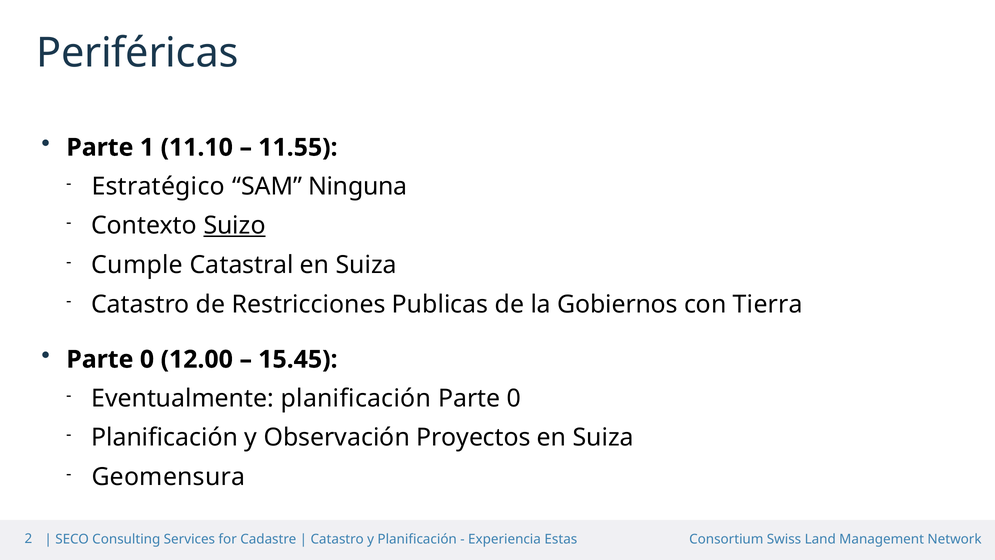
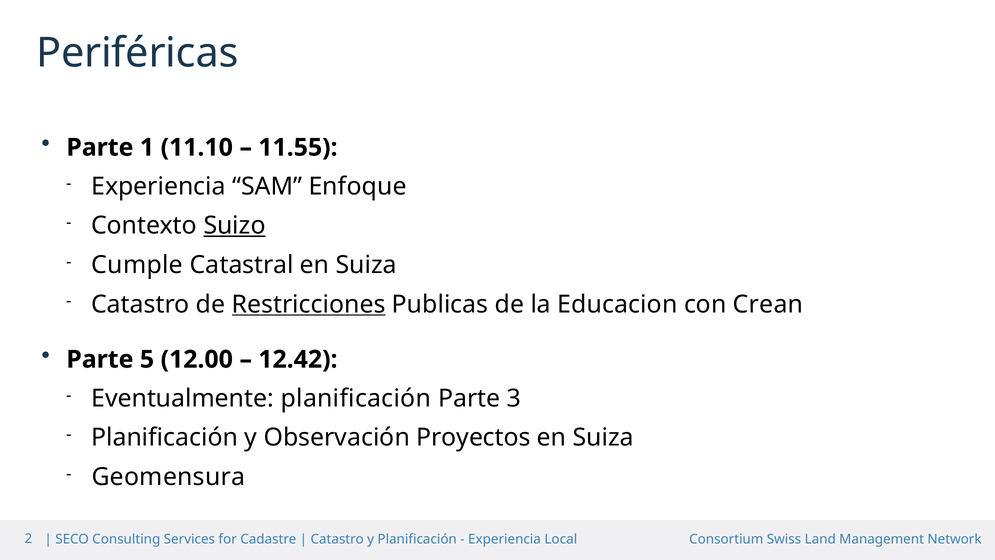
Estratégico: Estratégico -> Experiencia (158, 186)
Ninguna: Ninguna -> Enfoque (358, 186)
Restricciones underline: none -> present (309, 304)
Gobiernos: Gobiernos -> Educacion (617, 304)
Tierra: Tierra -> Crean (768, 304)
0: 0 -> 5 (147, 359)
15.45: 15.45 -> 12.42 (298, 359)
0: 0 -> 3 (514, 398)
Estas: Estas -> Local (561, 539)
